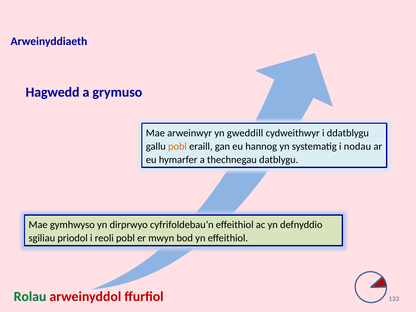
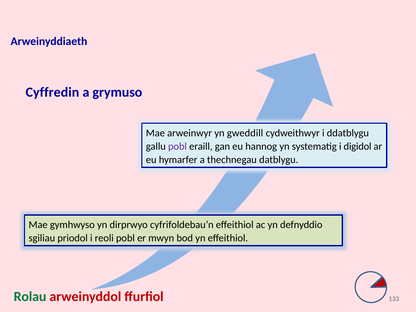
Hagwedd: Hagwedd -> Cyffredin (52, 92)
pobl colour: orange -> purple (178, 146)
nodau: nodau -> digidol (358, 146)
